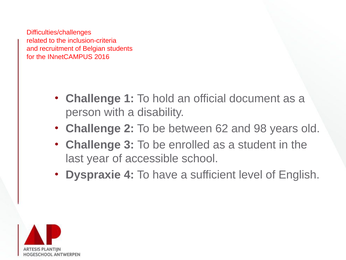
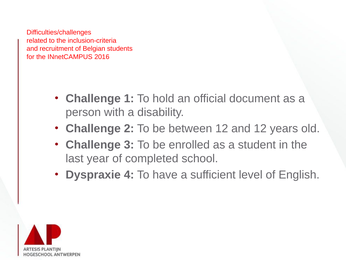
between 62: 62 -> 12 (222, 128)
and 98: 98 -> 12 (260, 128)
accessible: accessible -> completed (152, 158)
